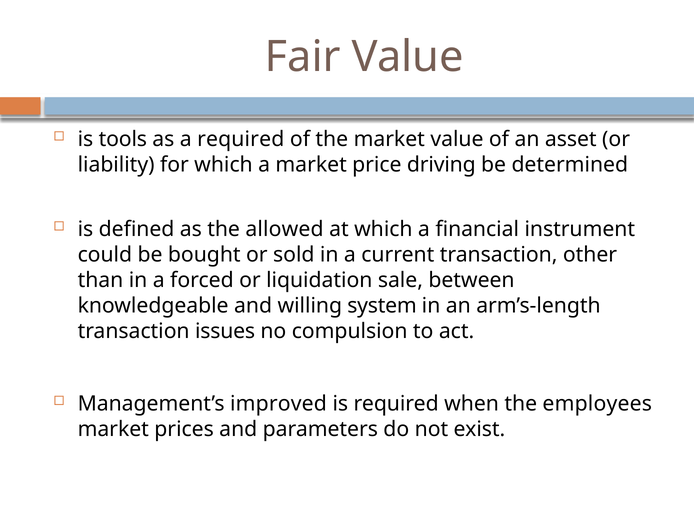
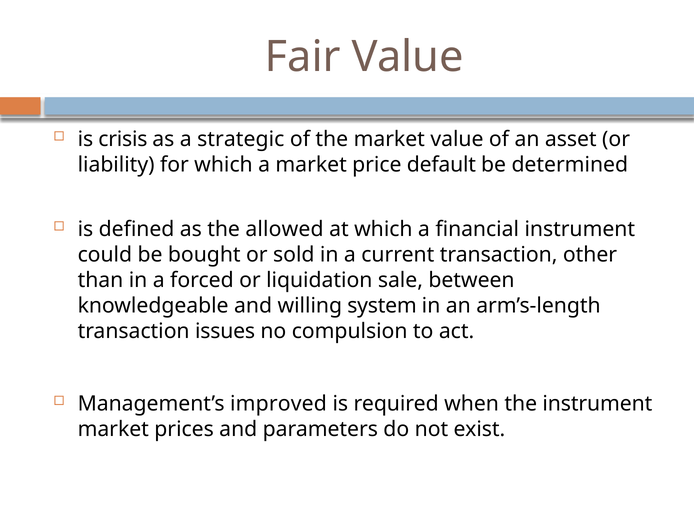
tools: tools -> crisis (123, 139)
a required: required -> strategic (241, 139)
driving: driving -> default (441, 165)
the employees: employees -> instrument (597, 403)
